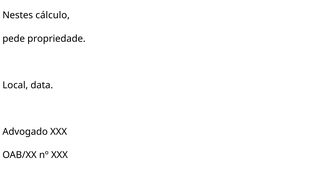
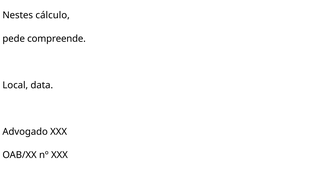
propriedade: propriedade -> compreende (56, 39)
